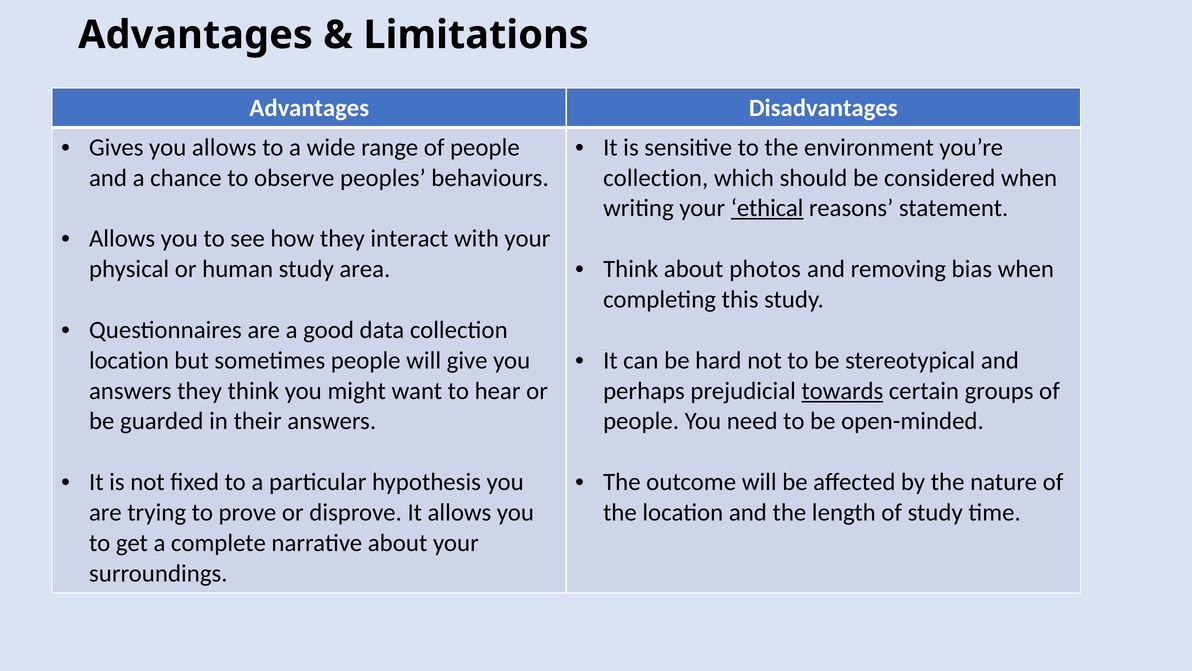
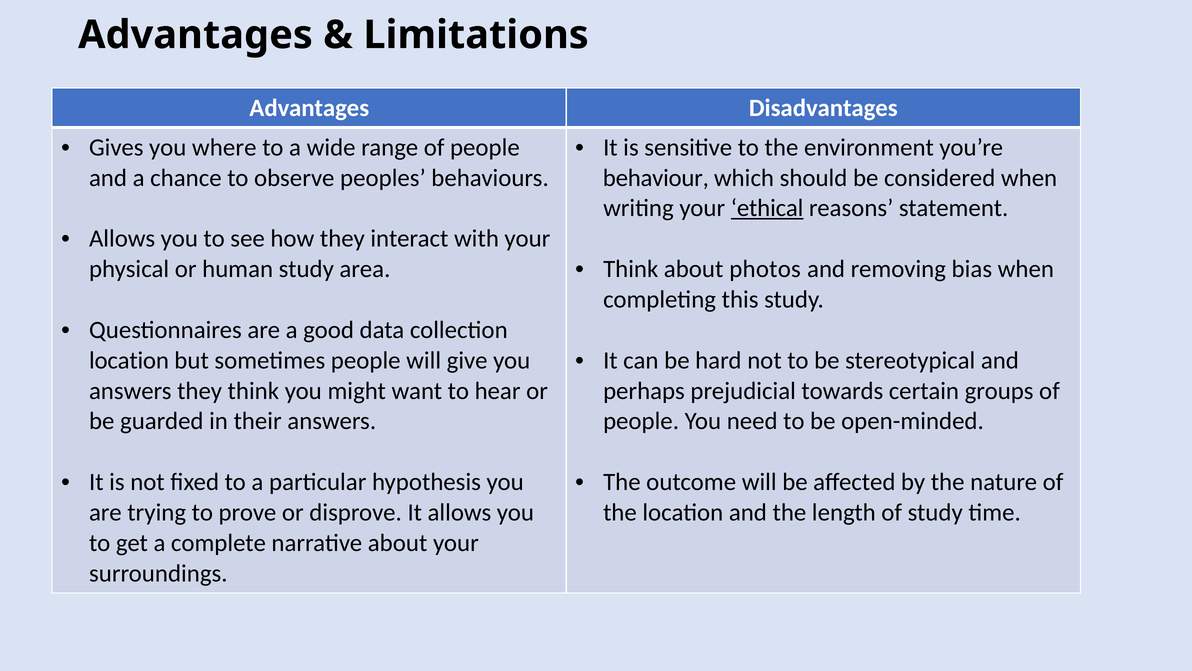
you allows: allows -> where (224, 147)
collection: collection -> behaviour (656, 178)
towards underline: present -> none (842, 391)
